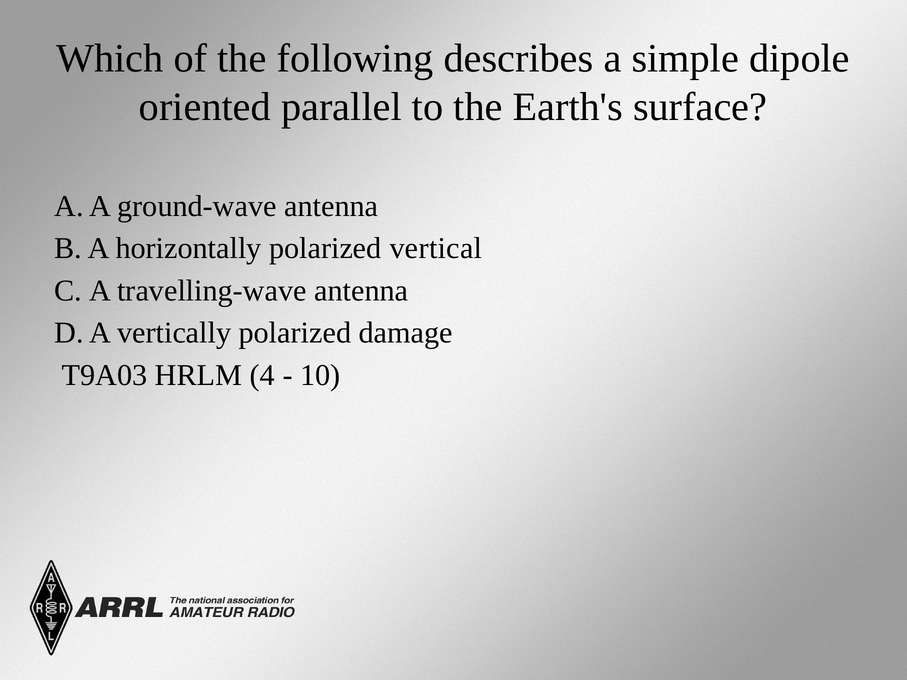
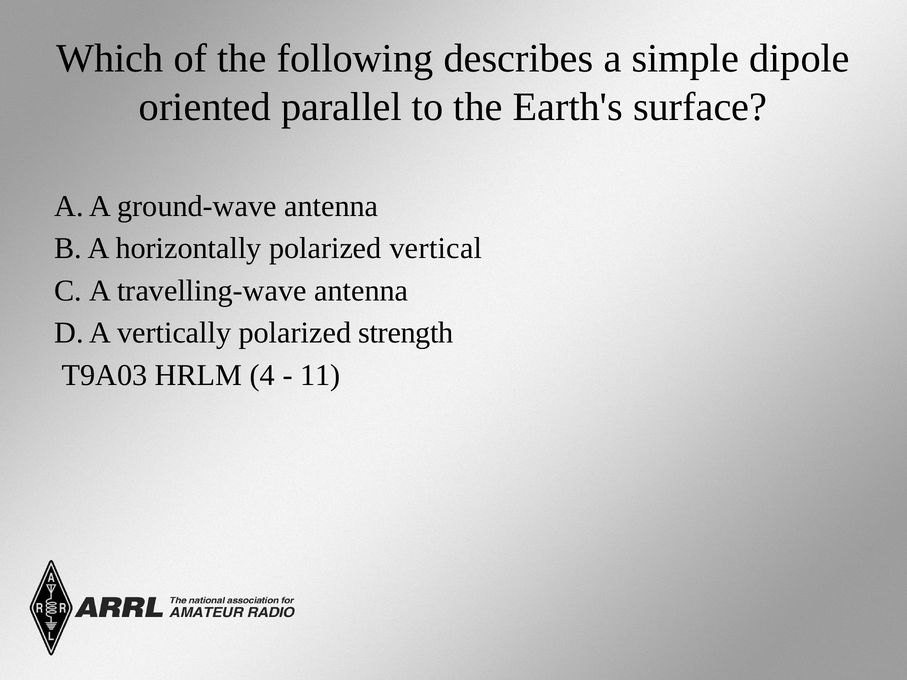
damage: damage -> strength (406, 333)
10: 10 -> 11 (320, 375)
